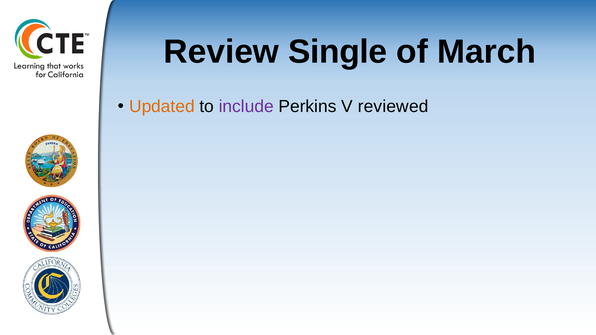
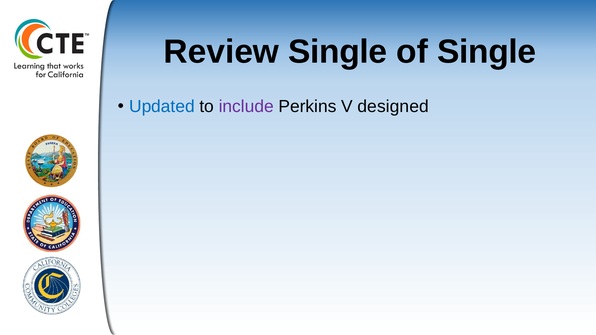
of March: March -> Single (487, 52)
Updated colour: orange -> blue (162, 107)
reviewed: reviewed -> designed (393, 107)
